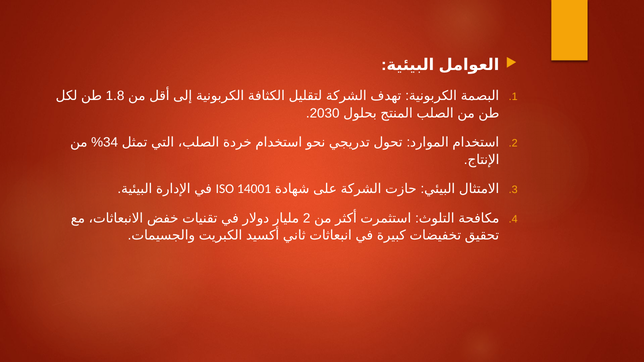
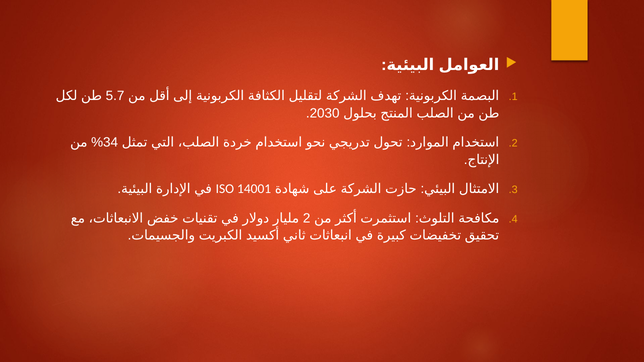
1.8: 1.8 -> 5.7 (115, 96)
